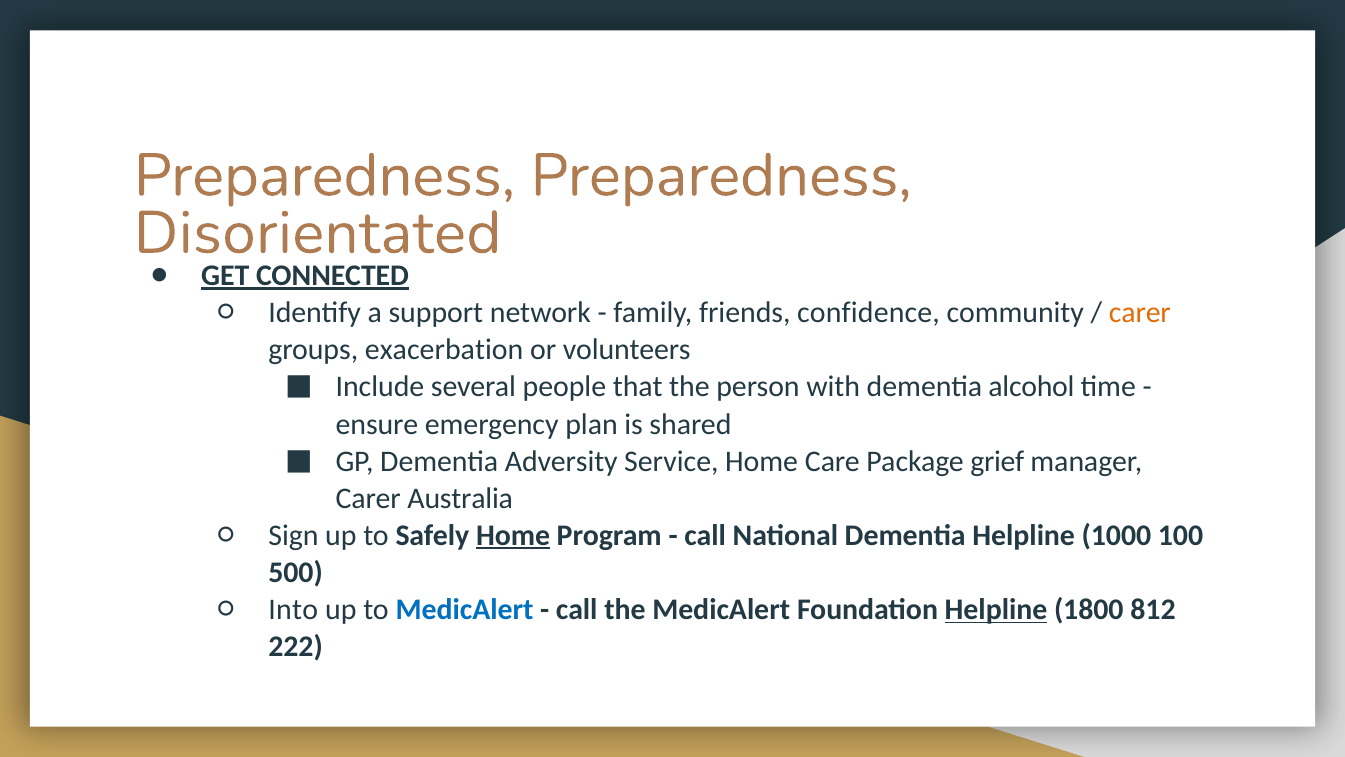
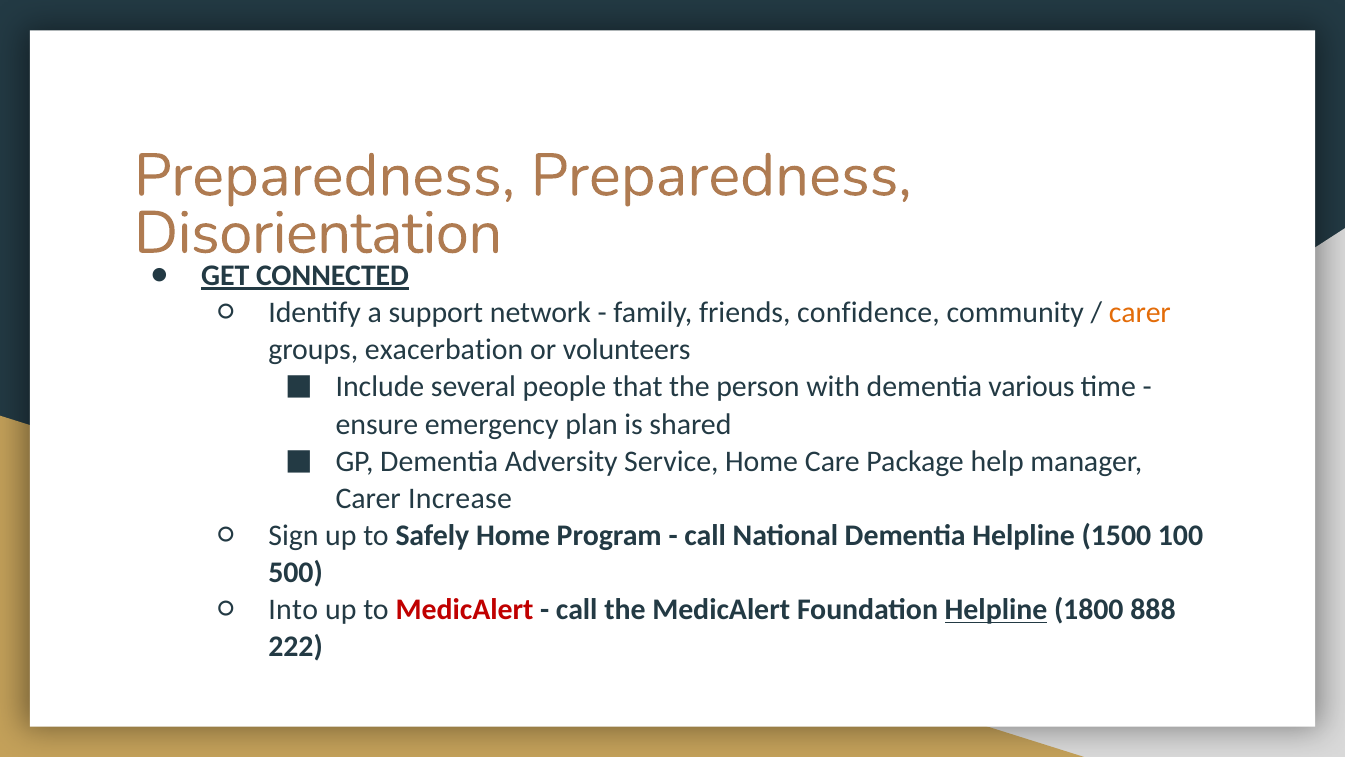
Disorientated: Disorientated -> Disorientation (318, 233)
alcohol: alcohol -> various (1031, 387)
grief: grief -> help (997, 461)
Australia: Australia -> Increase (460, 498)
Home underline: present -> none (513, 535)
1000: 1000 -> 1500 (1116, 535)
MedicAlert colour: blue -> red (464, 609)
812: 812 -> 888 (1153, 609)
